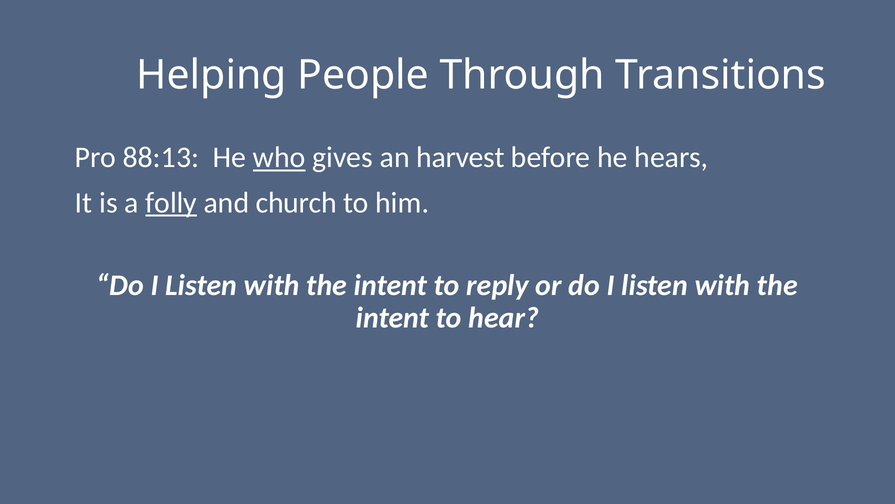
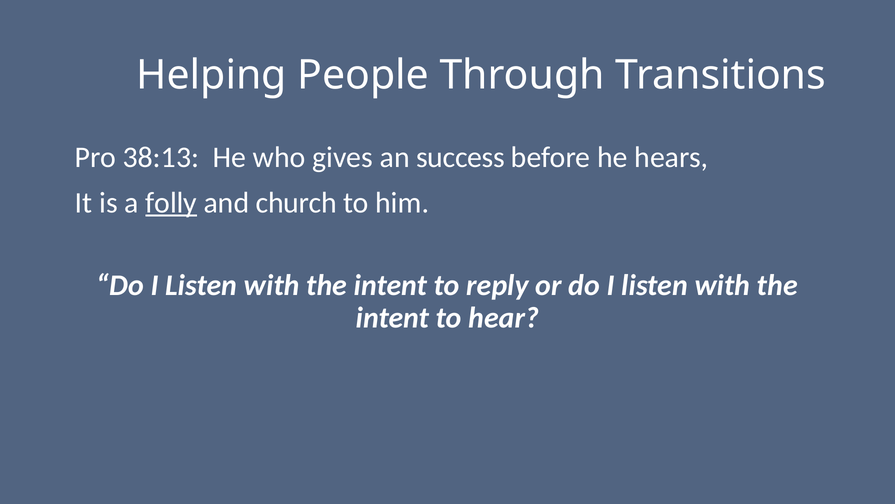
88:13: 88:13 -> 38:13 (161, 157)
who underline: present -> none (279, 157)
harvest: harvest -> success (460, 157)
